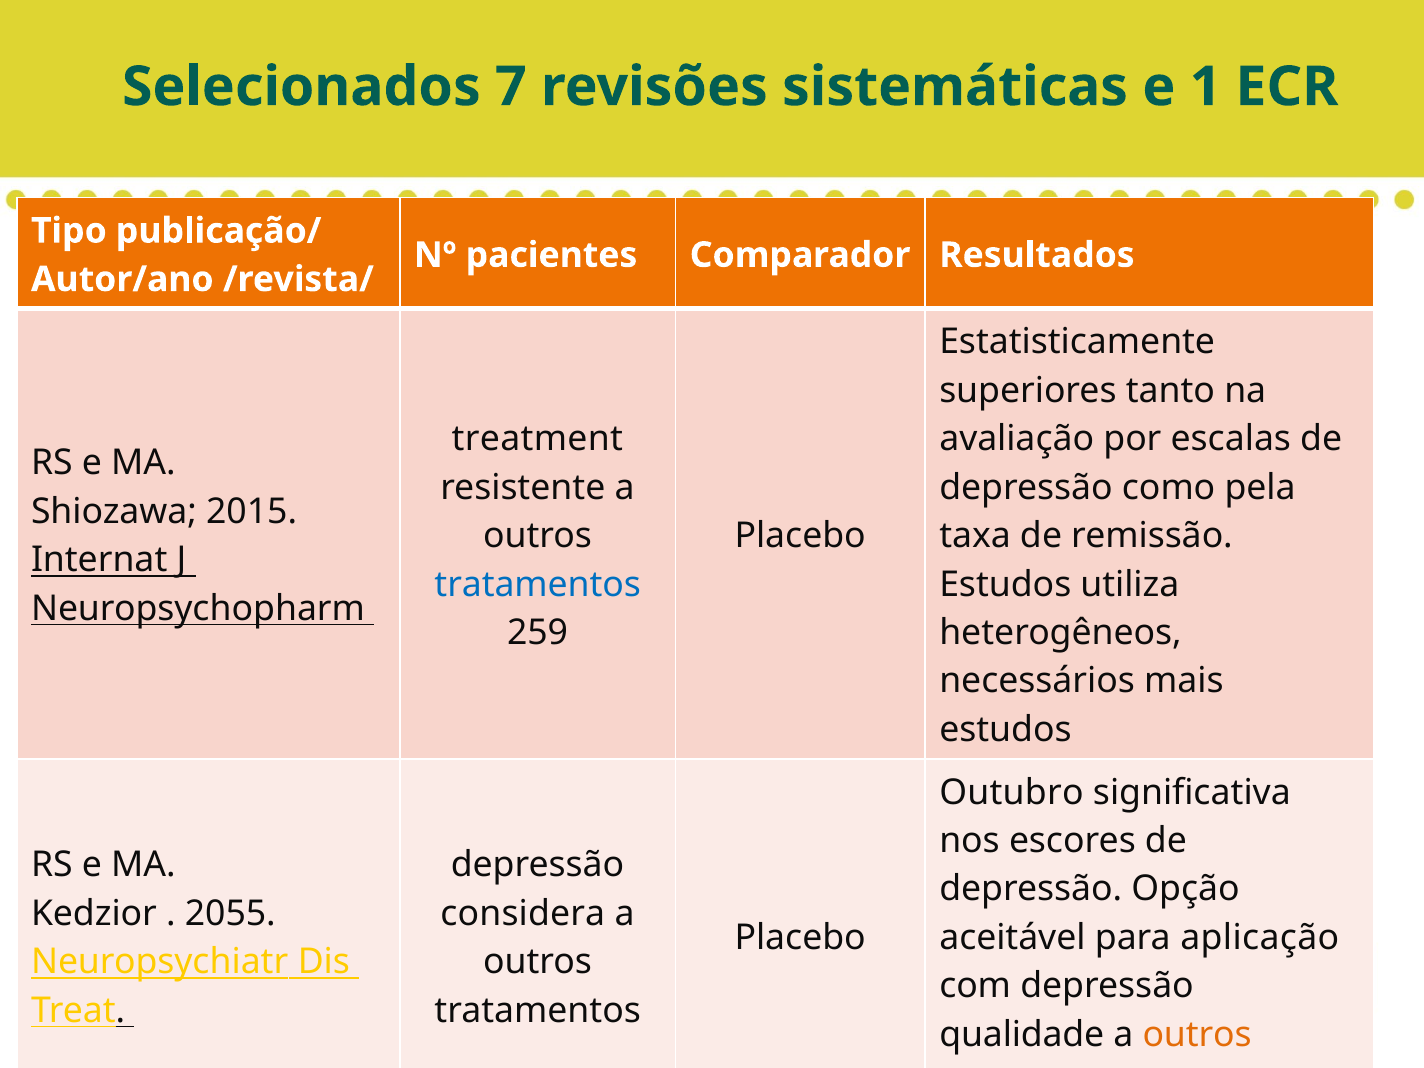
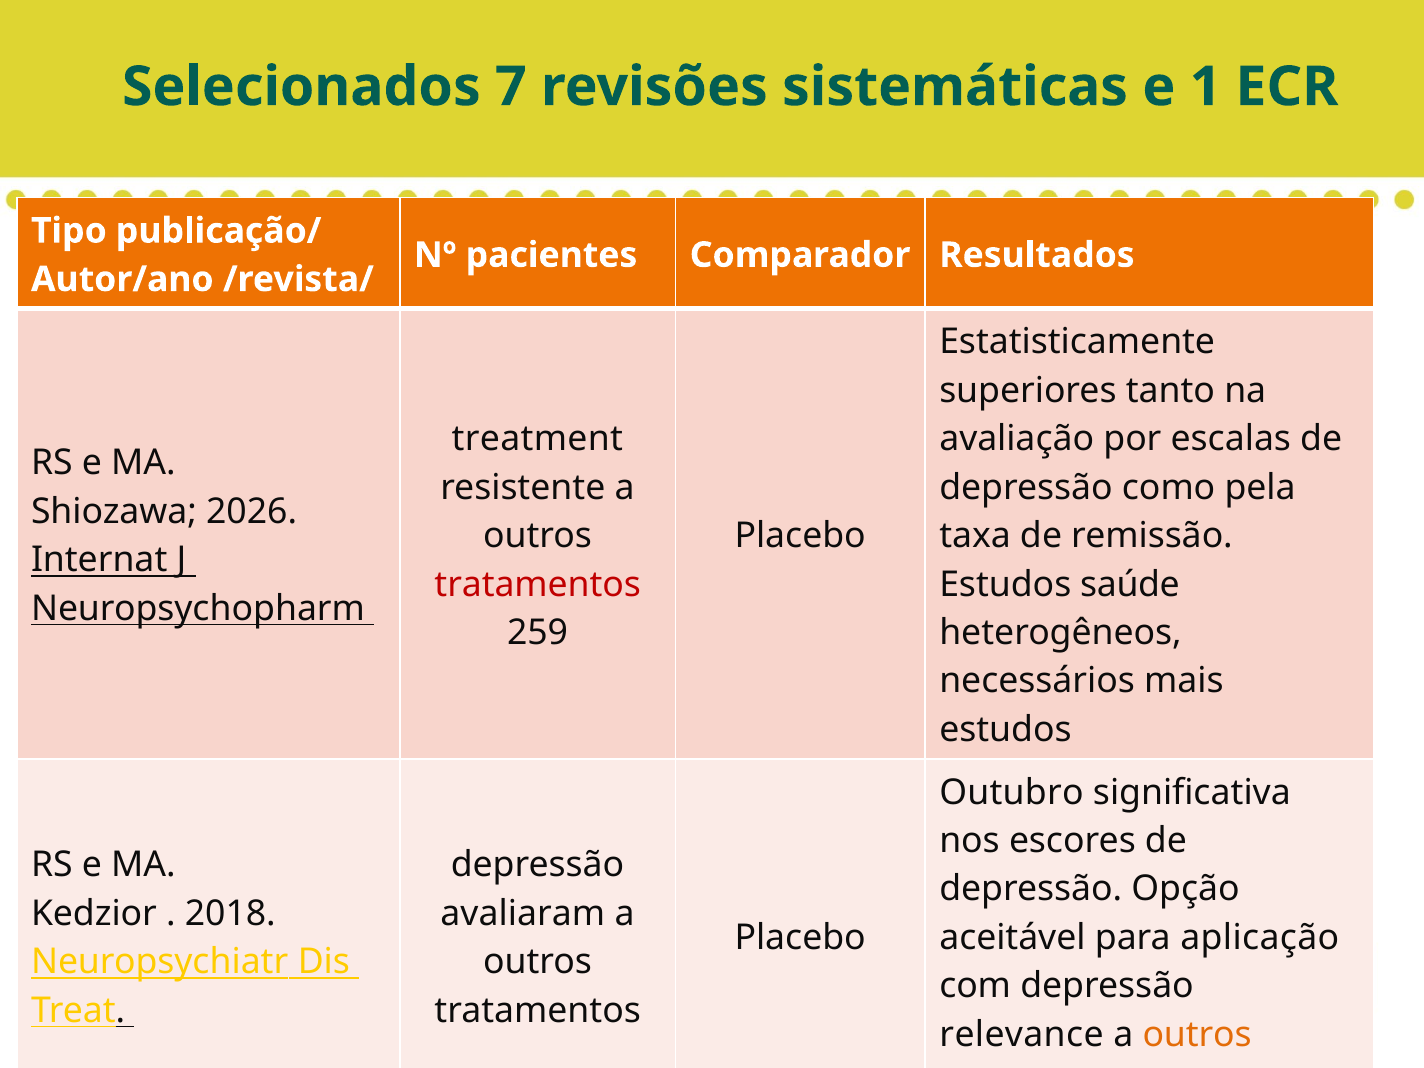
2015: 2015 -> 2026 (252, 512)
tratamentos colour: blue -> red (538, 584)
utiliza: utiliza -> saúde (1130, 584)
2055: 2055 -> 2018 (230, 913)
considera: considera -> avaliaram (523, 913)
qualidade: qualidade -> relevance (1022, 1035)
